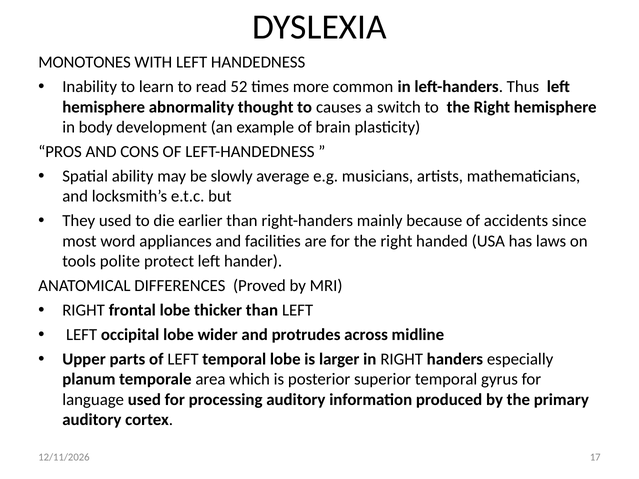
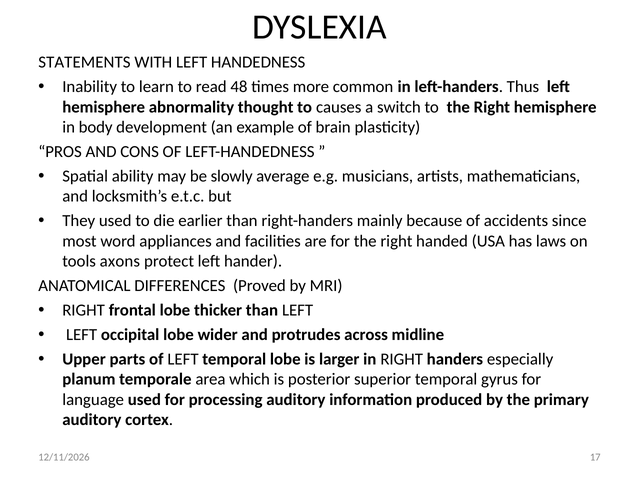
MONOTONES: MONOTONES -> STATEMENTS (84, 62)
52: 52 -> 48 (239, 87)
polite: polite -> axons (120, 261)
